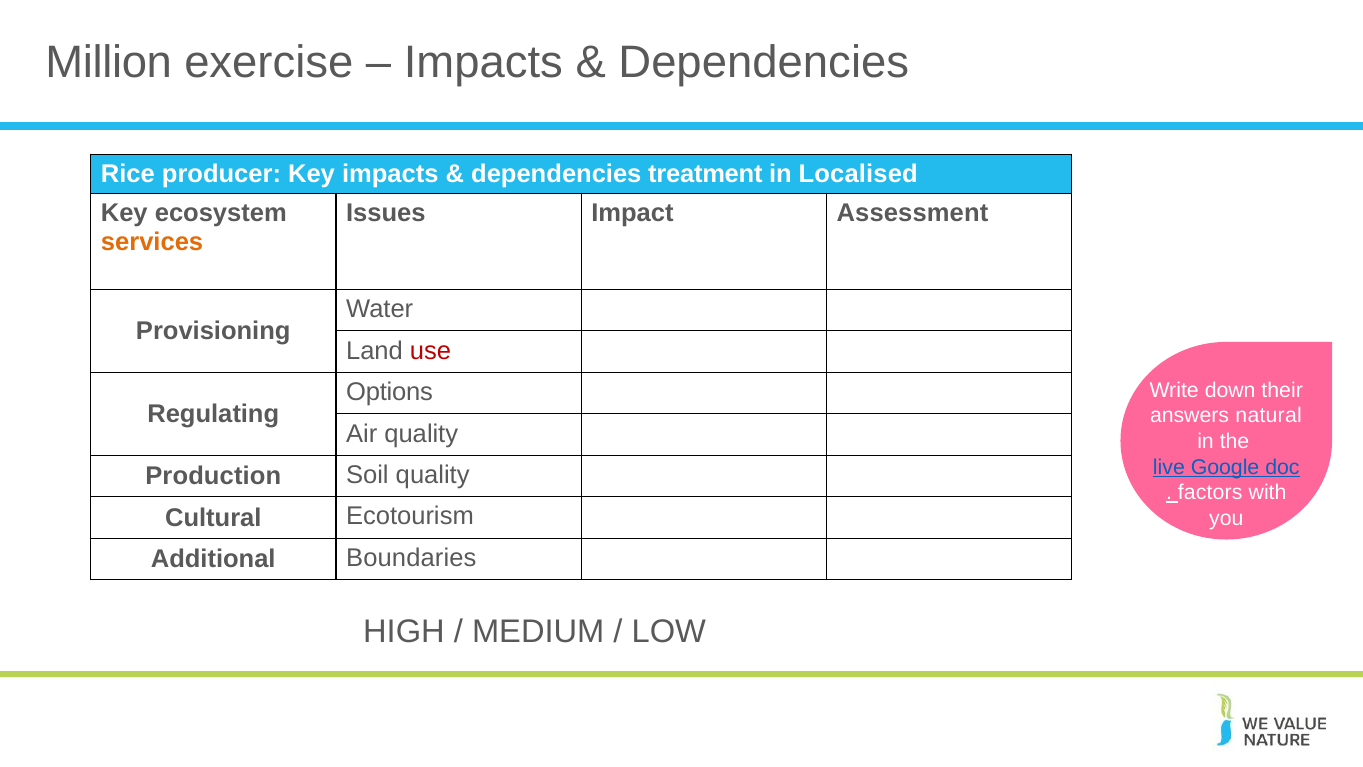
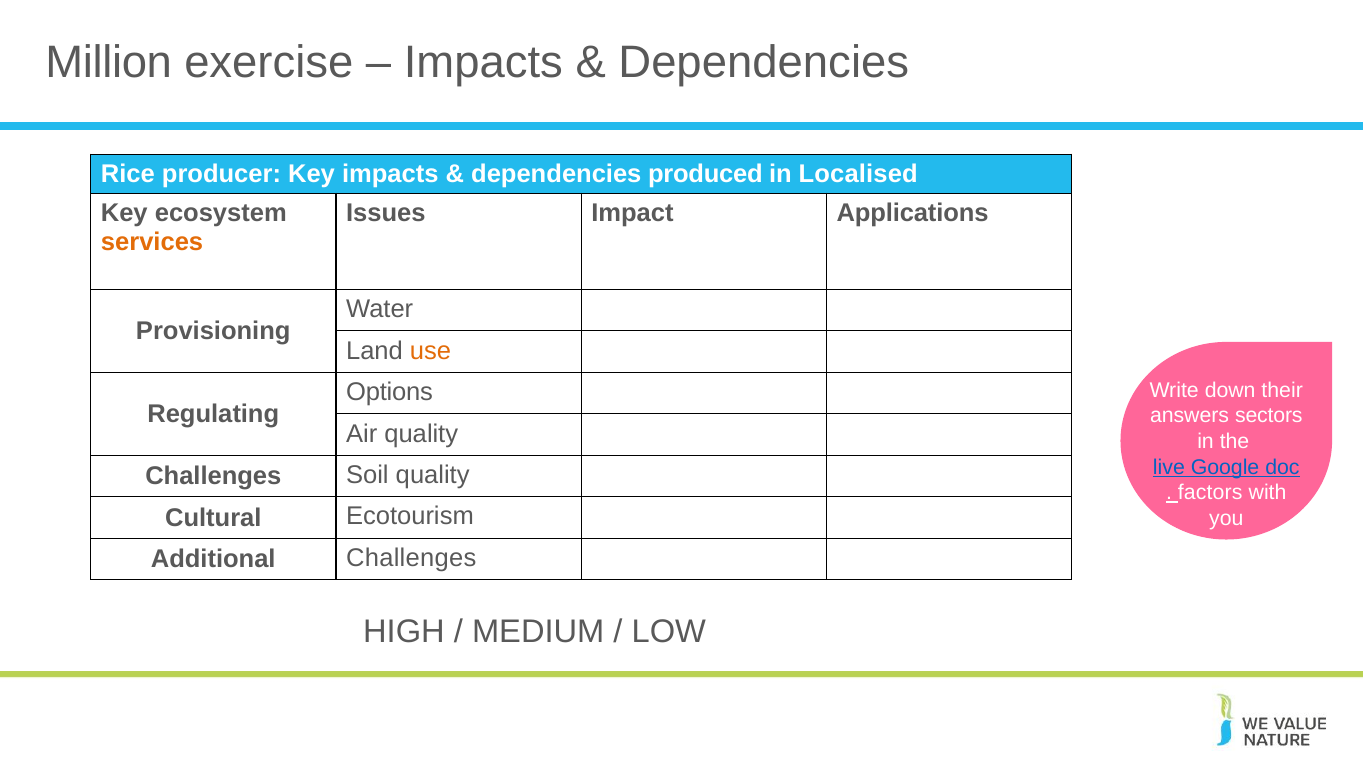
treatment: treatment -> produced (705, 174)
Assessment: Assessment -> Applications (913, 213)
use colour: red -> orange (431, 351)
natural: natural -> sectors (1269, 416)
Production: Production -> Challenges (213, 476)
Additional Boundaries: Boundaries -> Challenges (411, 558)
